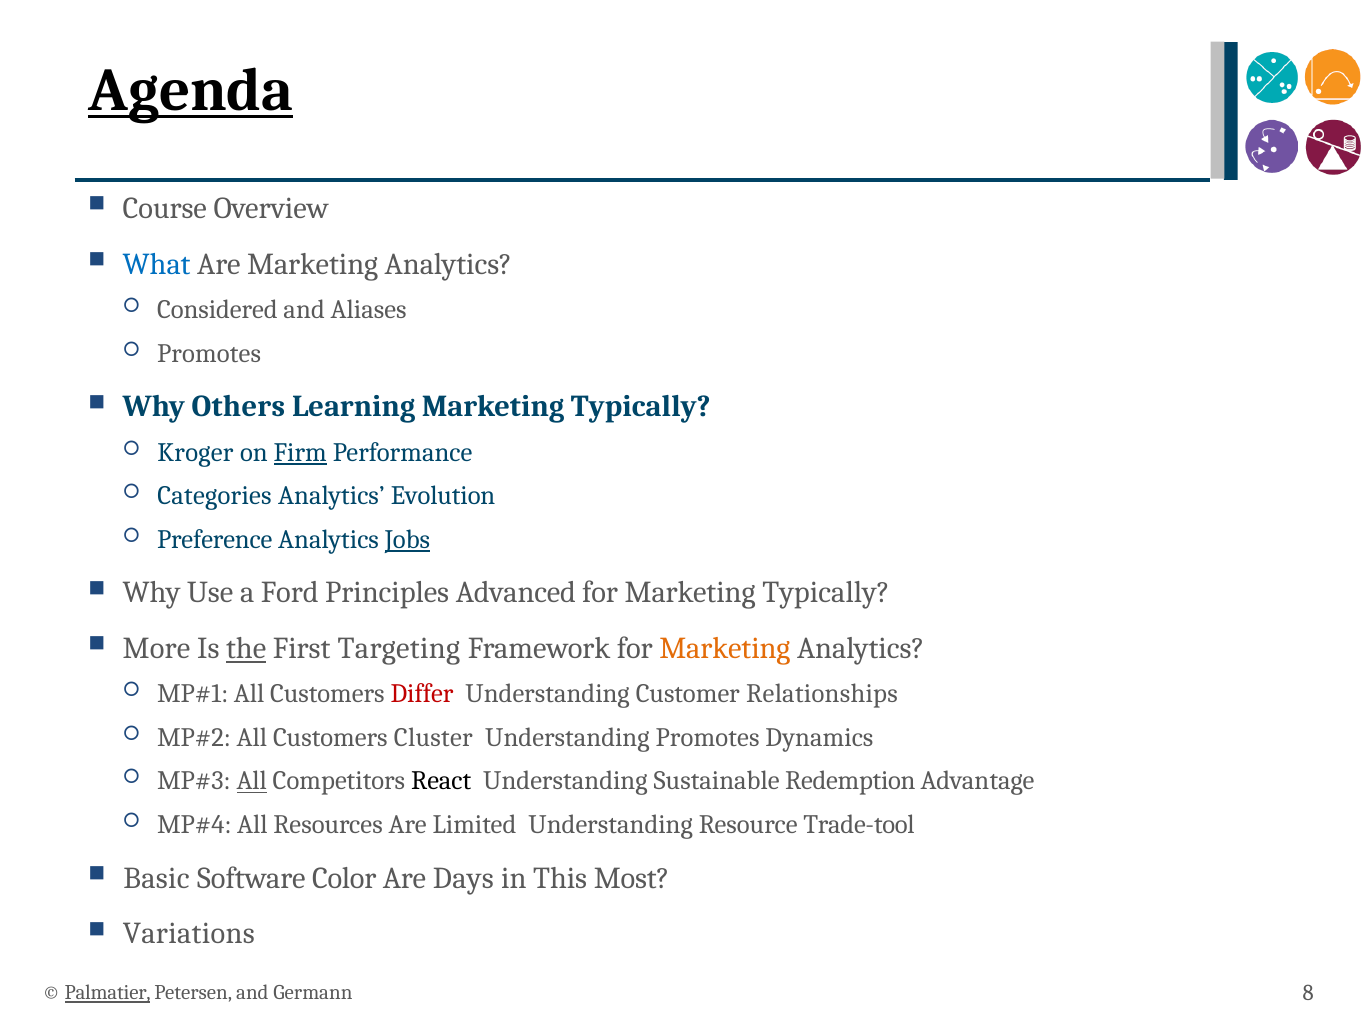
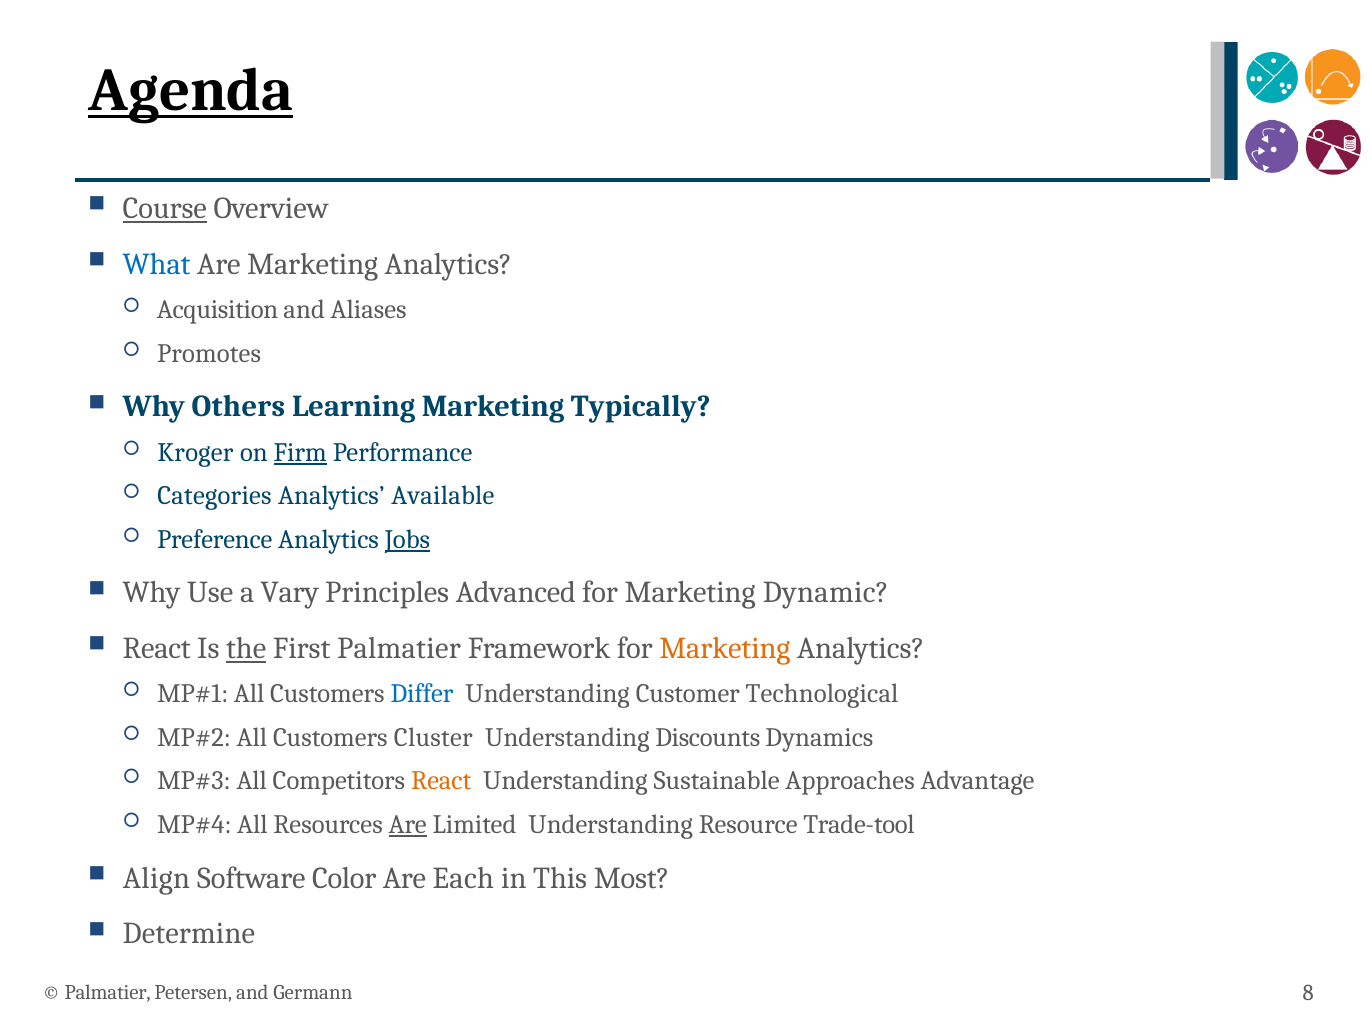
Course underline: none -> present (165, 208)
Considered: Considered -> Acquisition (218, 309)
Evolution: Evolution -> Available (443, 495)
Ford: Ford -> Vary (290, 592)
for Marketing Typically: Typically -> Dynamic (826, 592)
More: More -> React (157, 648)
First Targeting: Targeting -> Palmatier (399, 648)
Differ colour: red -> blue (422, 694)
Relationships: Relationships -> Technological (822, 694)
Understanding Promotes: Promotes -> Discounts (708, 737)
All underline: present -> none (252, 780)
React colour: black -> orange (441, 780)
Redemption: Redemption -> Approaches (850, 780)
Are underline: none -> present (408, 824)
Basic: Basic -> Align (157, 877)
Days: Days -> Each (463, 877)
Variations: Variations -> Determine (189, 933)
Palmatier underline: present -> none (108, 992)
